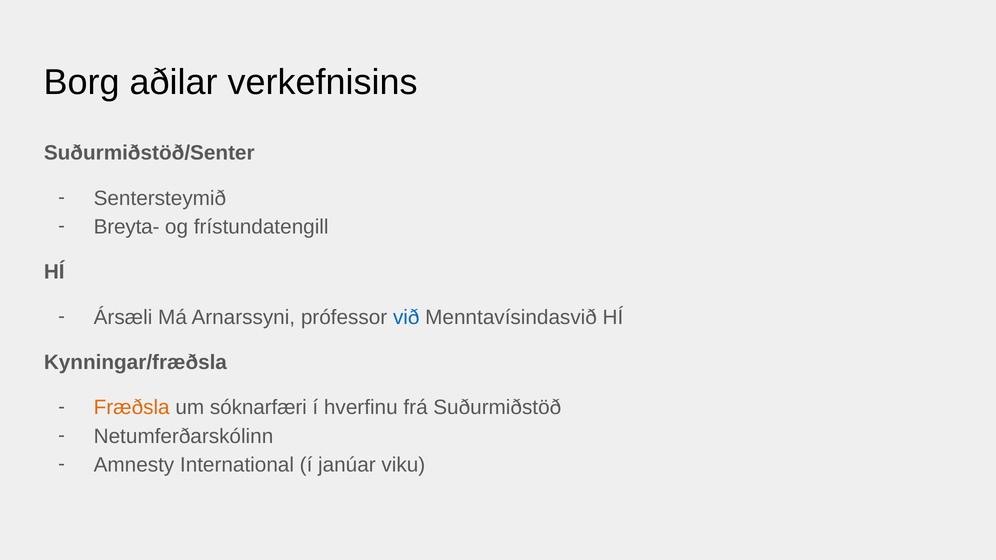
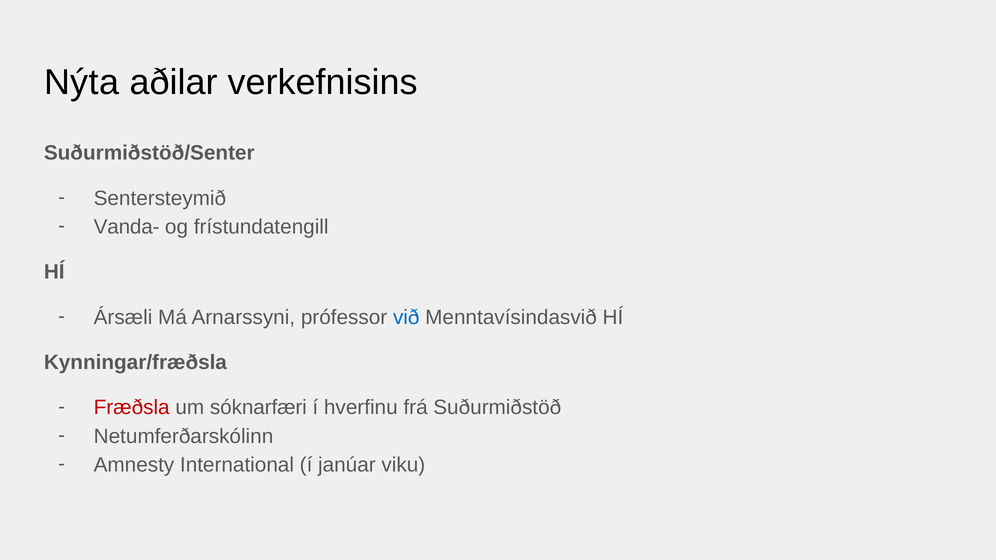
Borg: Borg -> Nýta (82, 83)
Breyta-: Breyta- -> Vanda- (127, 227)
Fræðsla colour: orange -> red (132, 408)
